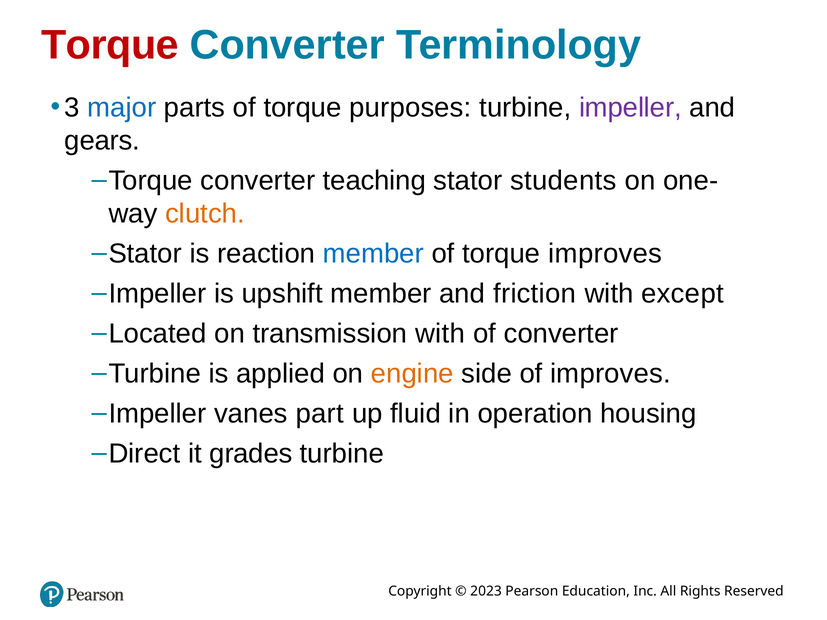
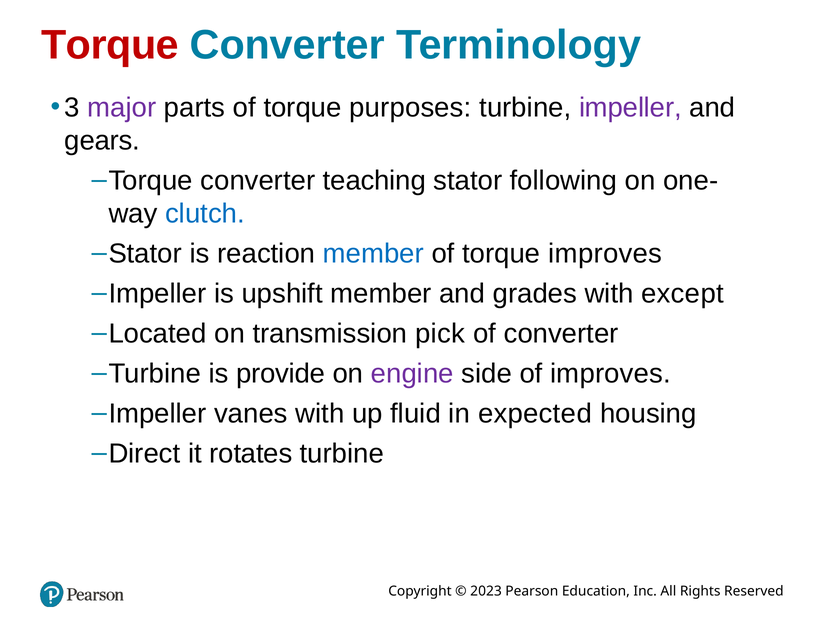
major colour: blue -> purple (122, 108)
students: students -> following (563, 181)
clutch colour: orange -> blue (205, 214)
friction: friction -> grades (535, 294)
transmission with: with -> pick (440, 334)
applied: applied -> provide (281, 374)
engine colour: orange -> purple (412, 374)
vanes part: part -> with (320, 414)
operation: operation -> expected (535, 414)
grades: grades -> rotates (251, 454)
